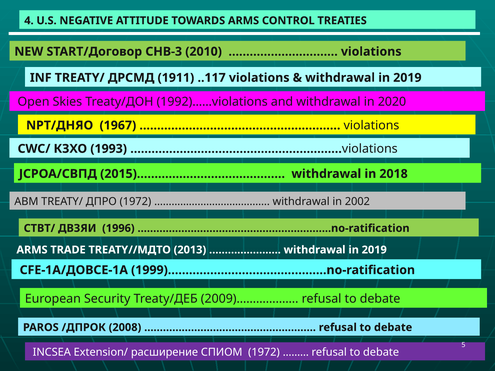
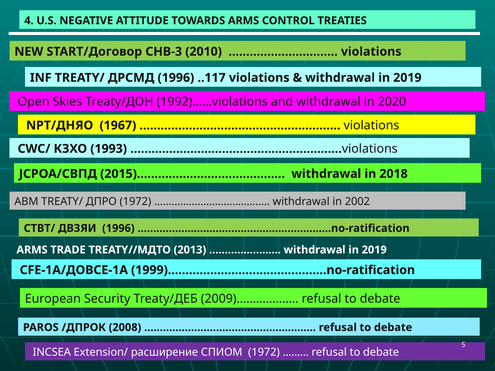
ДРСМД 1911: 1911 -> 1996 (176, 78)
